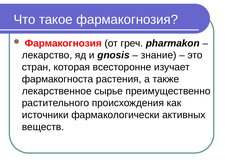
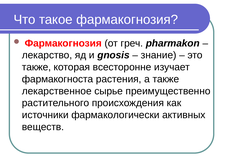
стран: стран -> также (36, 67)
